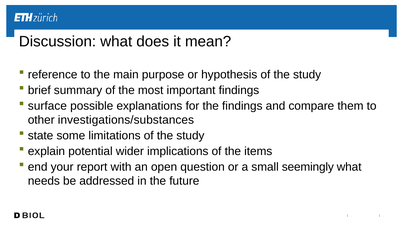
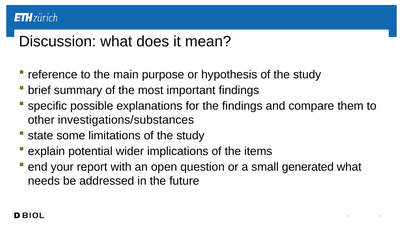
surface: surface -> specific (47, 106)
seemingly: seemingly -> generated (308, 167)
